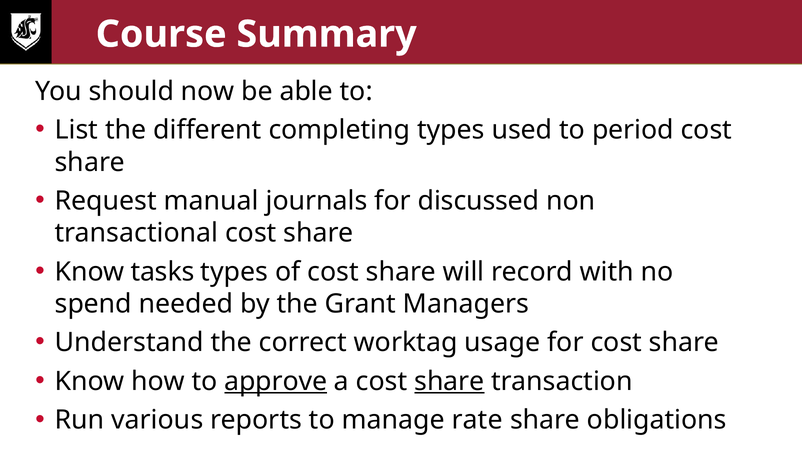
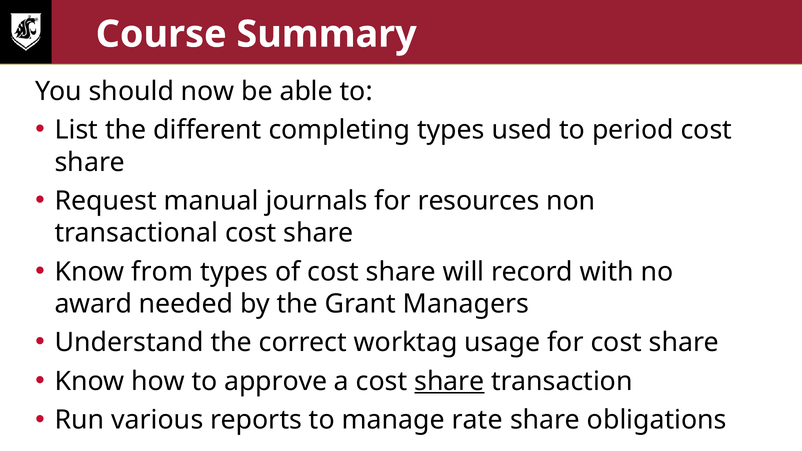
discussed: discussed -> resources (479, 201)
tasks: tasks -> from (162, 272)
spend: spend -> award (93, 304)
approve underline: present -> none (276, 382)
